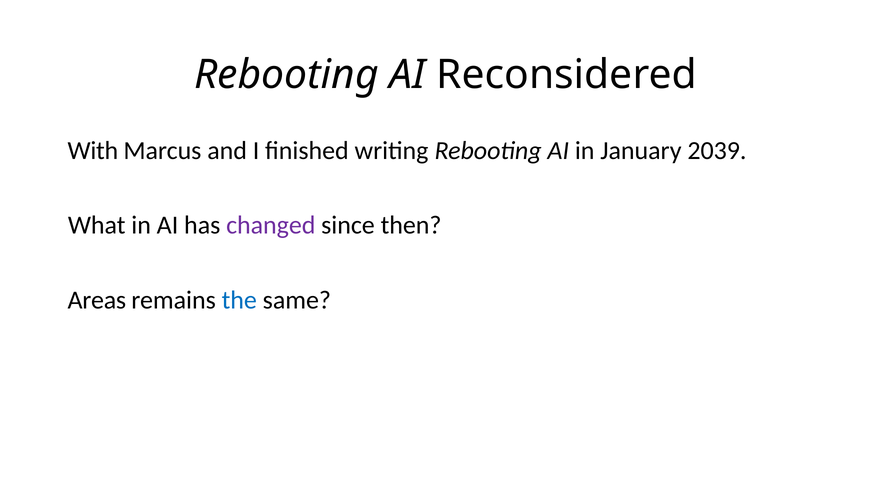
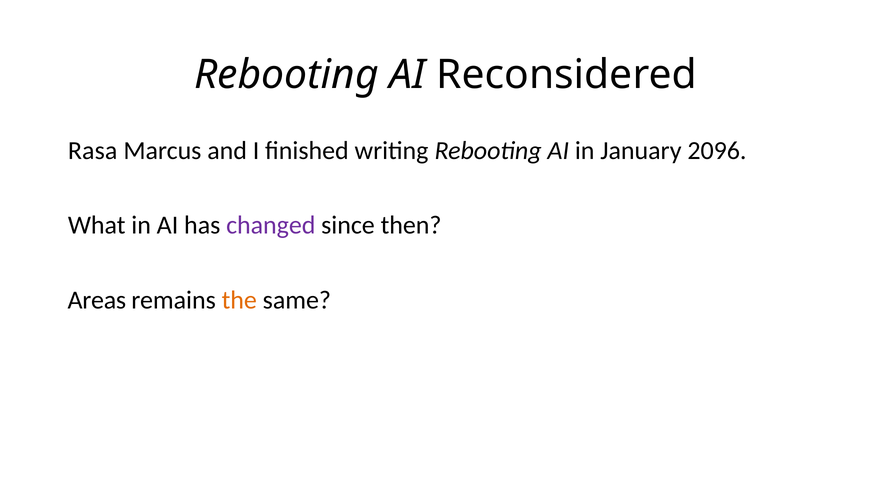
With: With -> Rasa (93, 151)
2039: 2039 -> 2096 (717, 151)
the colour: blue -> orange (239, 300)
